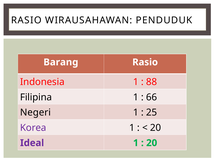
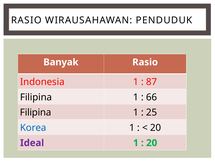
Barang: Barang -> Banyak (61, 62)
88: 88 -> 87 (152, 82)
Negeri: Negeri -> Filipina (36, 112)
Korea colour: purple -> blue (33, 127)
